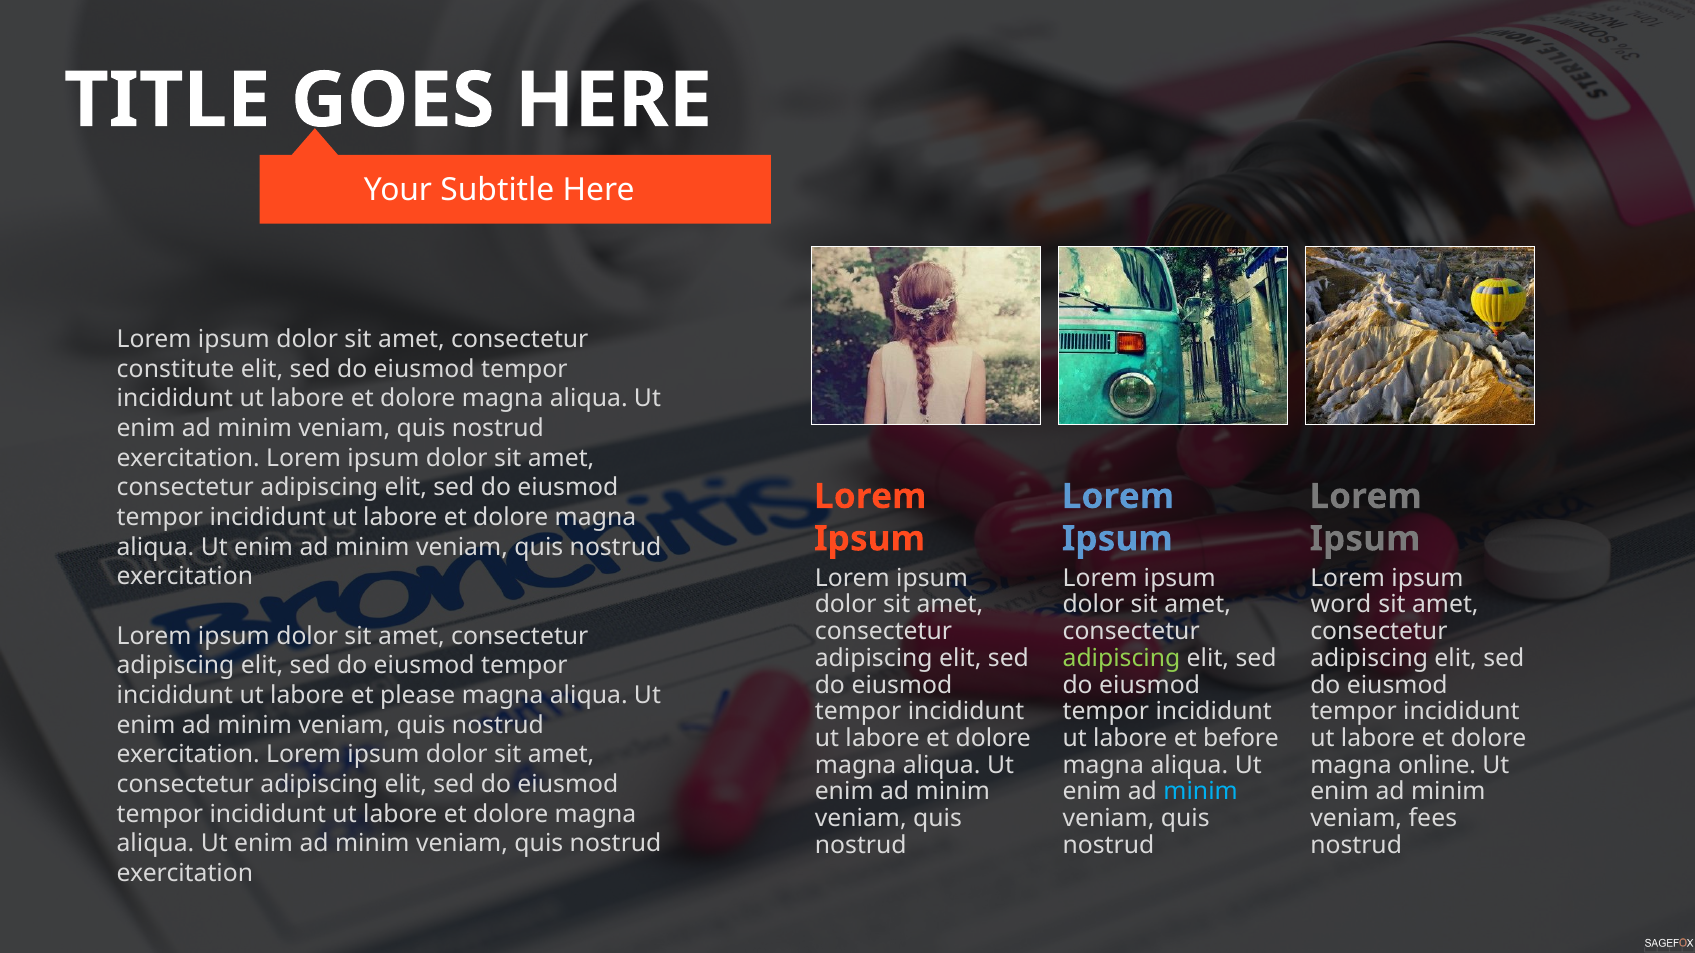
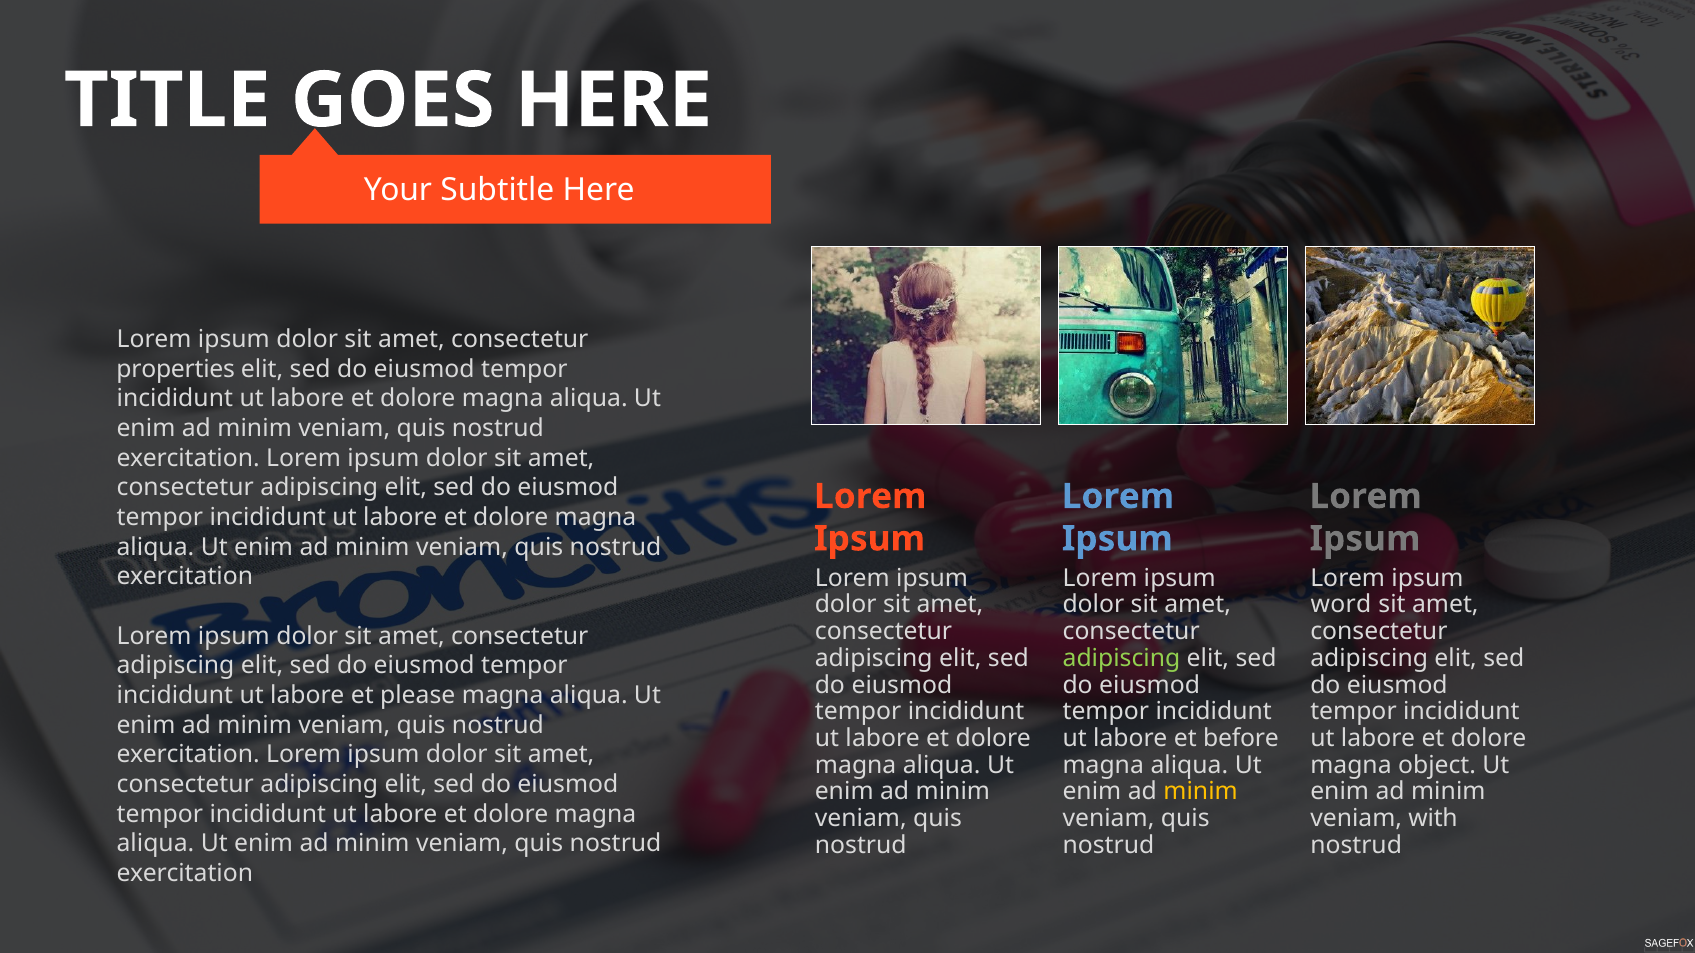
constitute: constitute -> properties (176, 369)
online: online -> object (1437, 765)
minim colour: light blue -> yellow (1201, 792)
fees: fees -> with (1433, 819)
